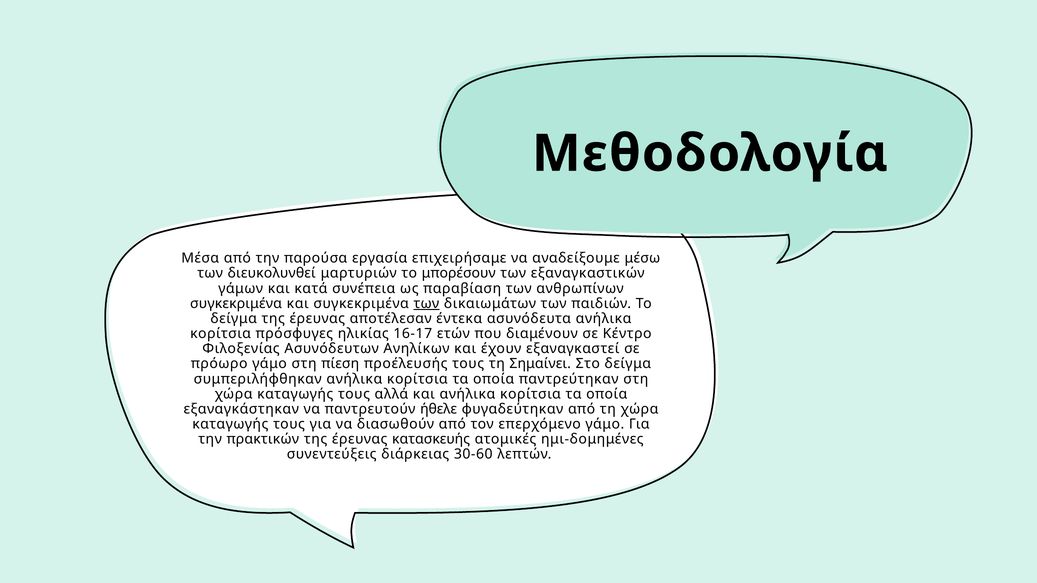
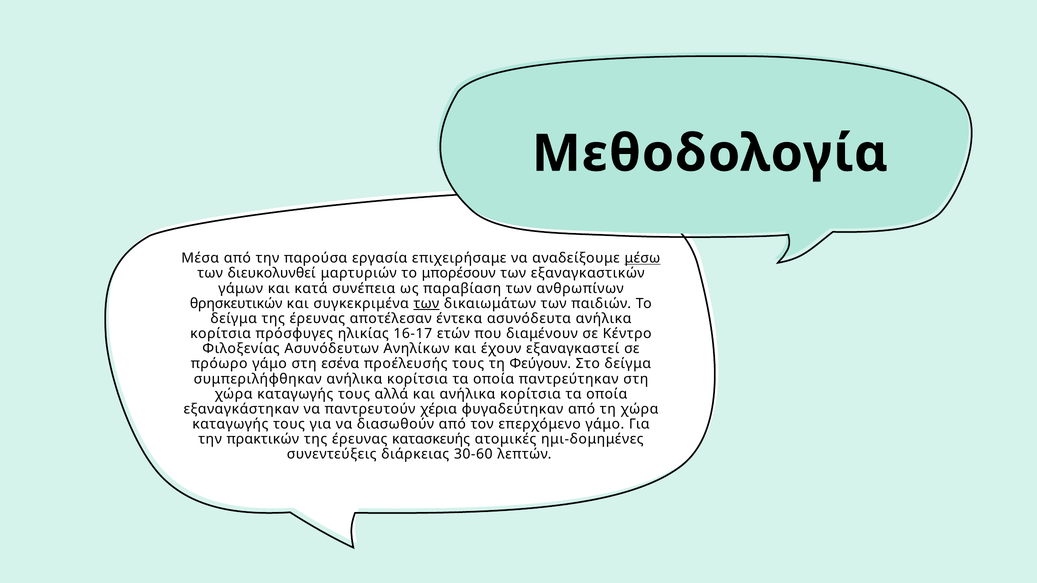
μέσω underline: none -> present (642, 258)
συγκεκριμένα: συγκεκριμένα -> θρησκευτικών (236, 304)
πίεση: πίεση -> εσένα (340, 364)
Σημαίνει: Σημαίνει -> Φεύγουν (540, 364)
ήθελε: ήθελε -> χέρια (439, 409)
